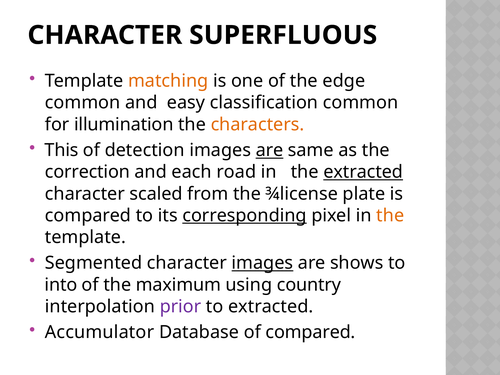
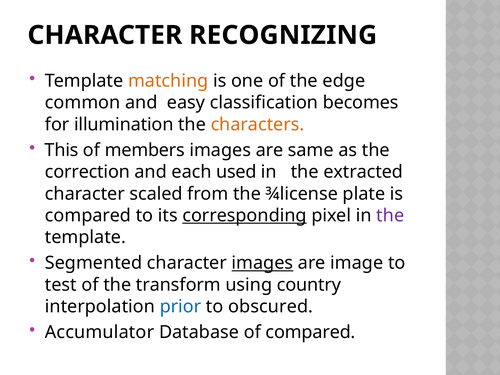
SUPERFLUOUS: SUPERFLUOUS -> RECOGNIZING (283, 35)
classification common: common -> becomes (361, 103)
detection: detection -> members (145, 150)
are underline: present -> none (270, 150)
road: road -> used (236, 172)
extracted underline: present -> none (363, 172)
the colour: orange -> purple (390, 215)
shows: shows -> image (357, 263)
into: into -> test (61, 285)
maximum: maximum -> transform (178, 285)
prior colour: purple -> blue (180, 306)
to extracted: extracted -> obscured (271, 306)
